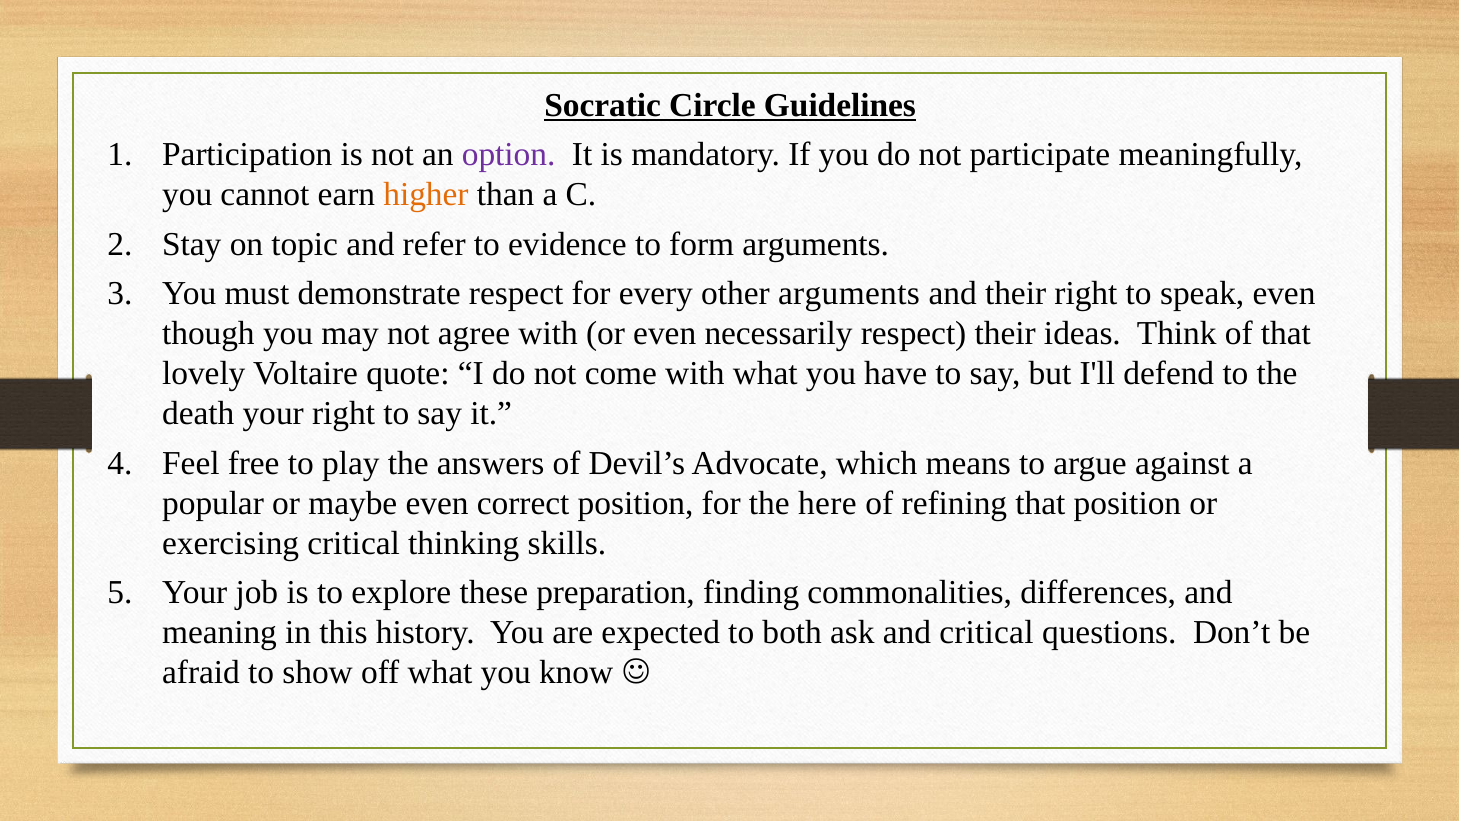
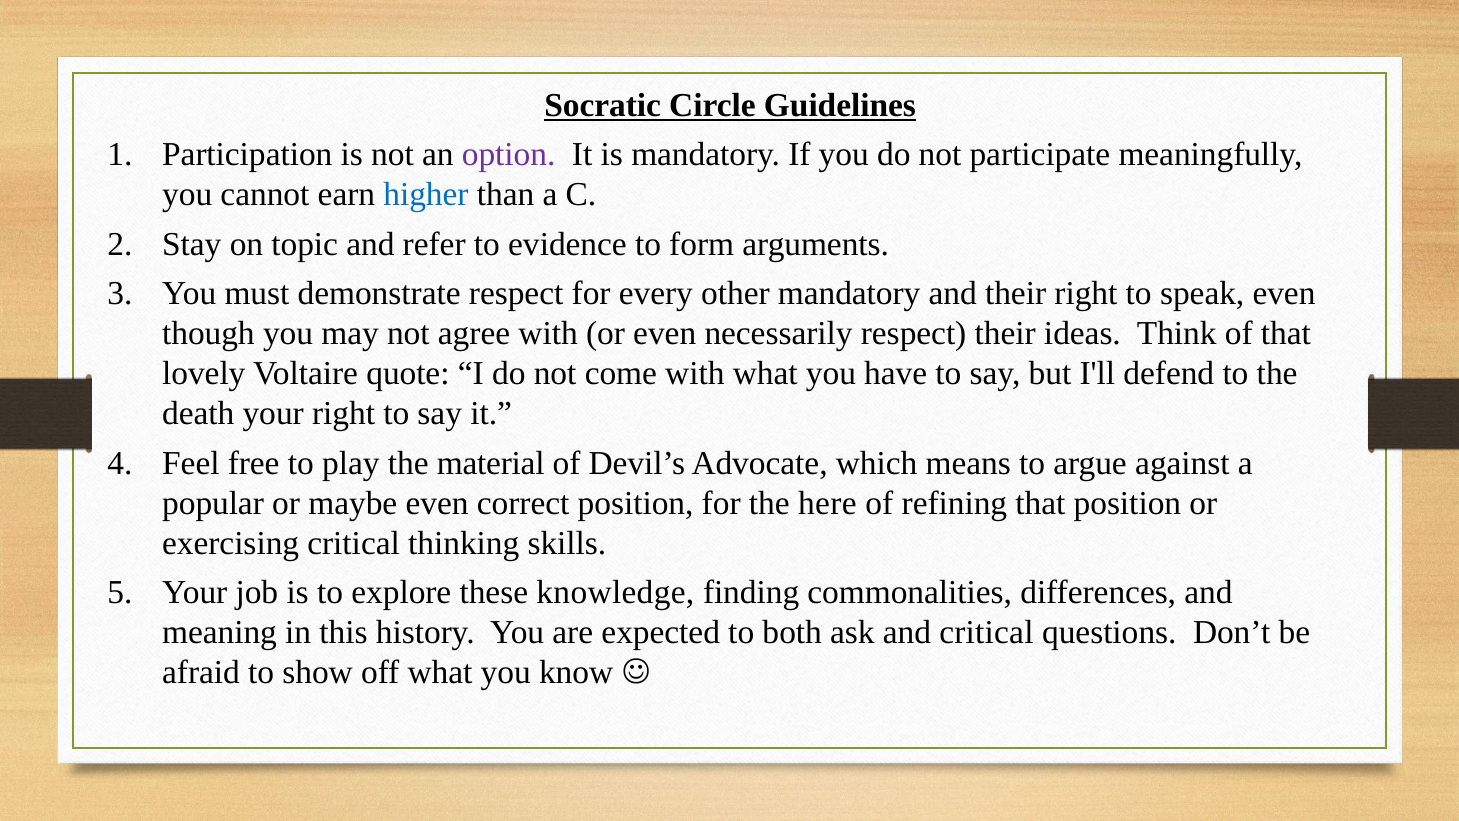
higher colour: orange -> blue (426, 195)
other arguments: arguments -> mandatory (849, 293)
answers: answers -> material (491, 463)
preparation: preparation -> knowledge (615, 592)
